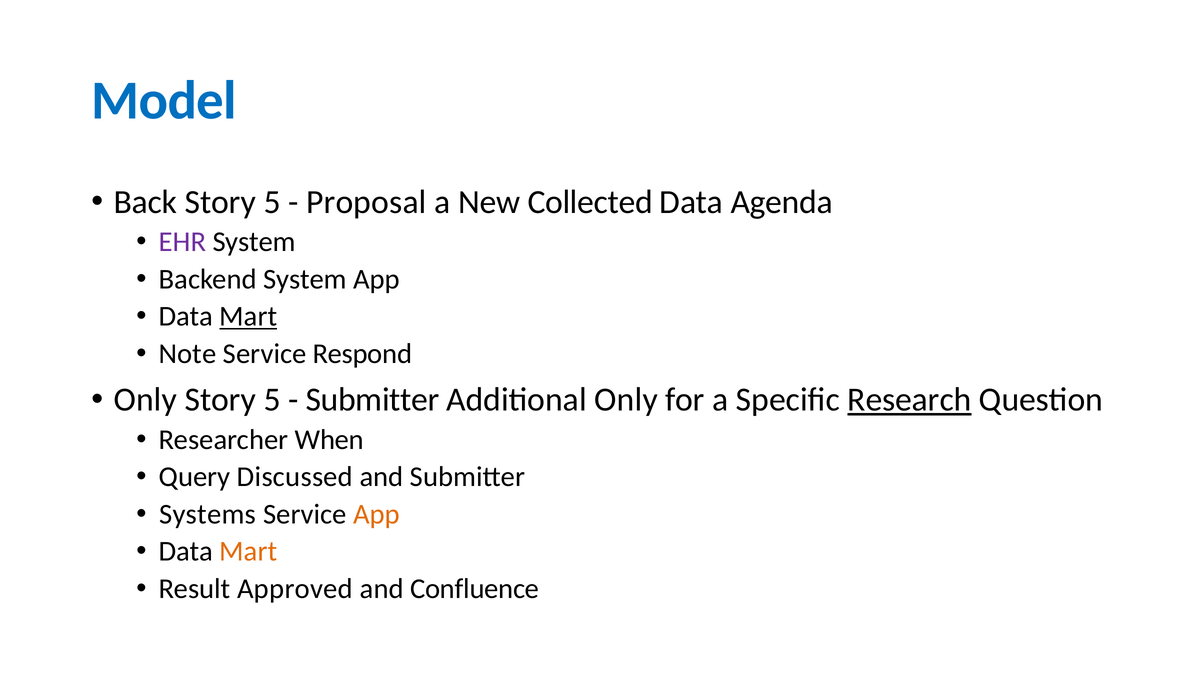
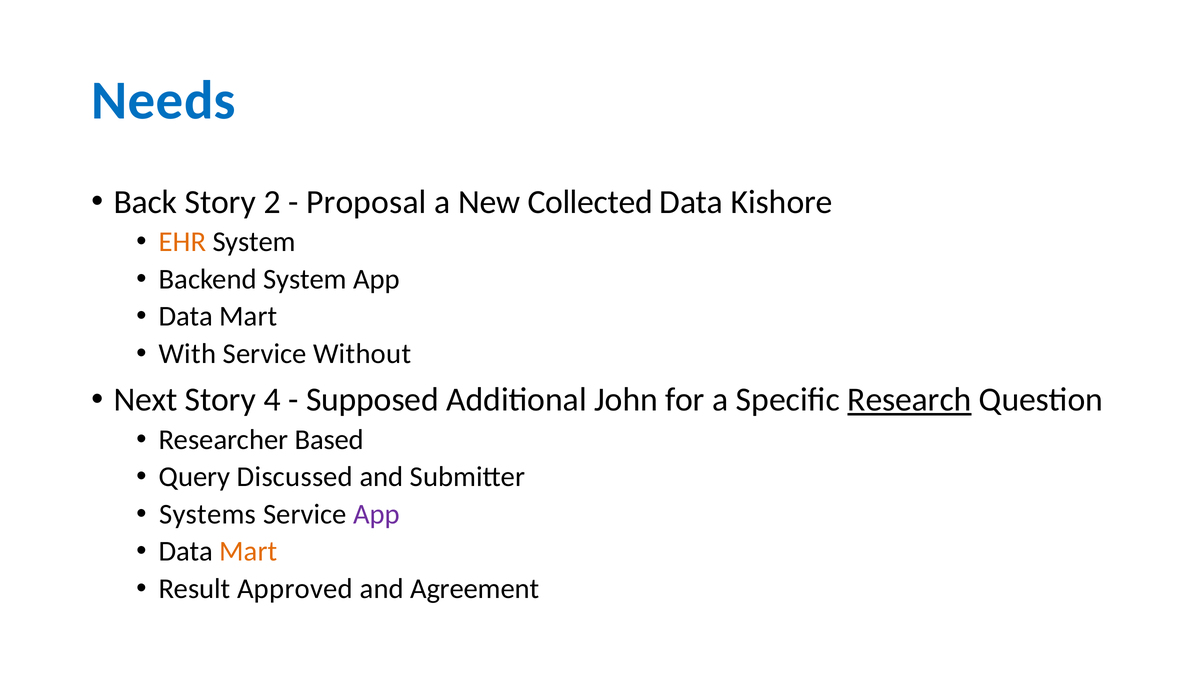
Model: Model -> Needs (164, 101)
5: 5 -> 2 (272, 202)
Agenda: Agenda -> Kishore (782, 202)
EHR colour: purple -> orange (182, 242)
Mart underline: present -> none (248, 316)
Note: Note -> With (187, 354)
Respond: Respond -> Without (362, 354)
Only: Only -> Next (146, 400)
5: 5 -> 4 (272, 400)
Submitter: Submitter -> Supposed (372, 400)
Additional Only: Only -> John (626, 400)
When: When -> Based (329, 440)
App colour: orange -> purple (377, 514)
Confluence: Confluence -> Agreement (475, 588)
